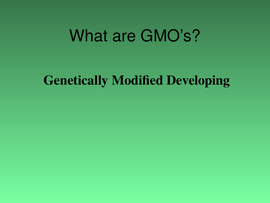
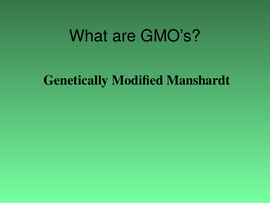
Developing: Developing -> Manshardt (198, 80)
